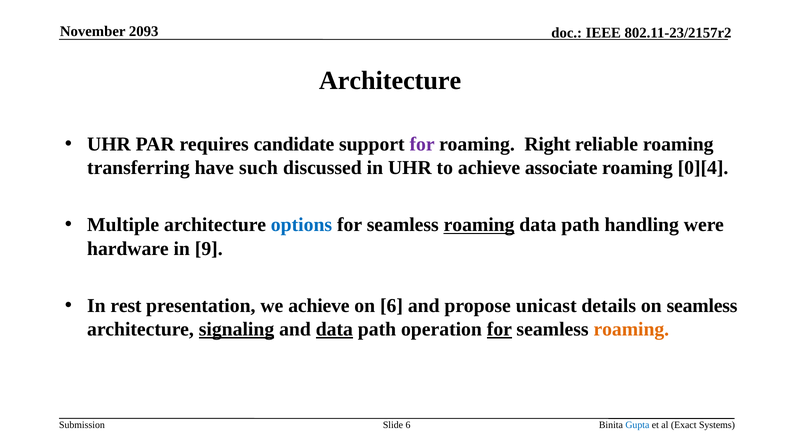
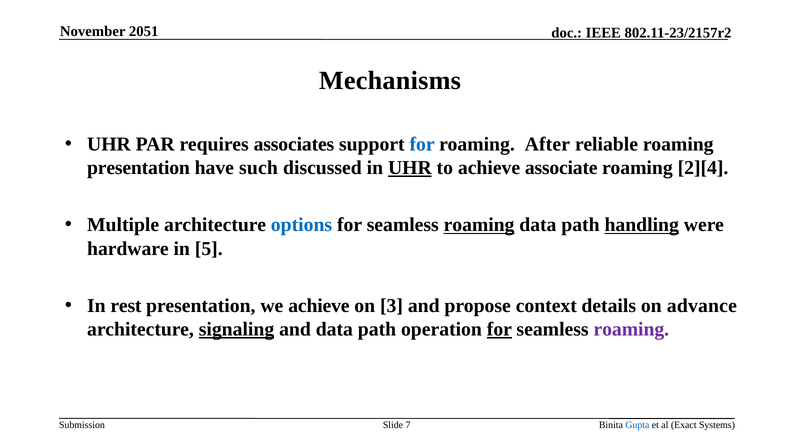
2093: 2093 -> 2051 (144, 31)
Architecture: Architecture -> Mechanisms (390, 80)
candidate: candidate -> associates (294, 144)
for colour: purple -> blue (422, 144)
Right: Right -> After (547, 144)
transferring: transferring -> presentation (139, 168)
UHR underline: none -> present (410, 168)
0][4: 0][4 -> 2][4 (703, 168)
handling underline: none -> present (642, 225)
9: 9 -> 5 (209, 248)
on 6: 6 -> 3 (392, 305)
unicast: unicast -> context (546, 305)
on seamless: seamless -> advance (702, 305)
data underline: present -> none (334, 329)
roaming colour: orange -> purple (631, 329)
Slide 6: 6 -> 7 (408, 425)
